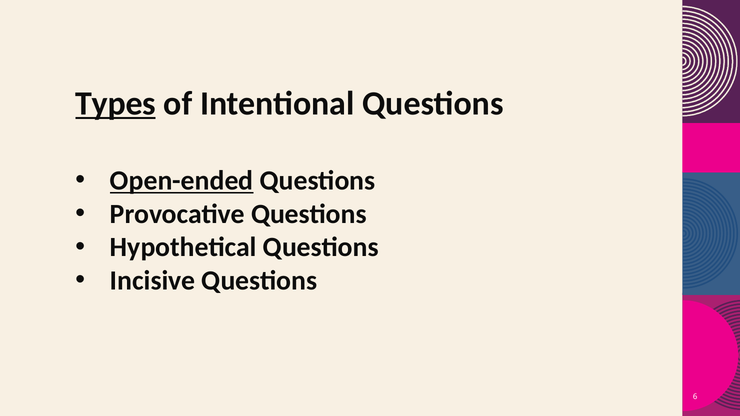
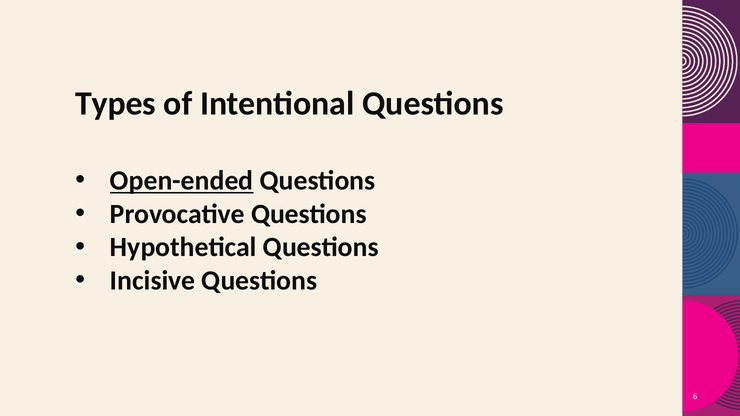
Types underline: present -> none (116, 104)
